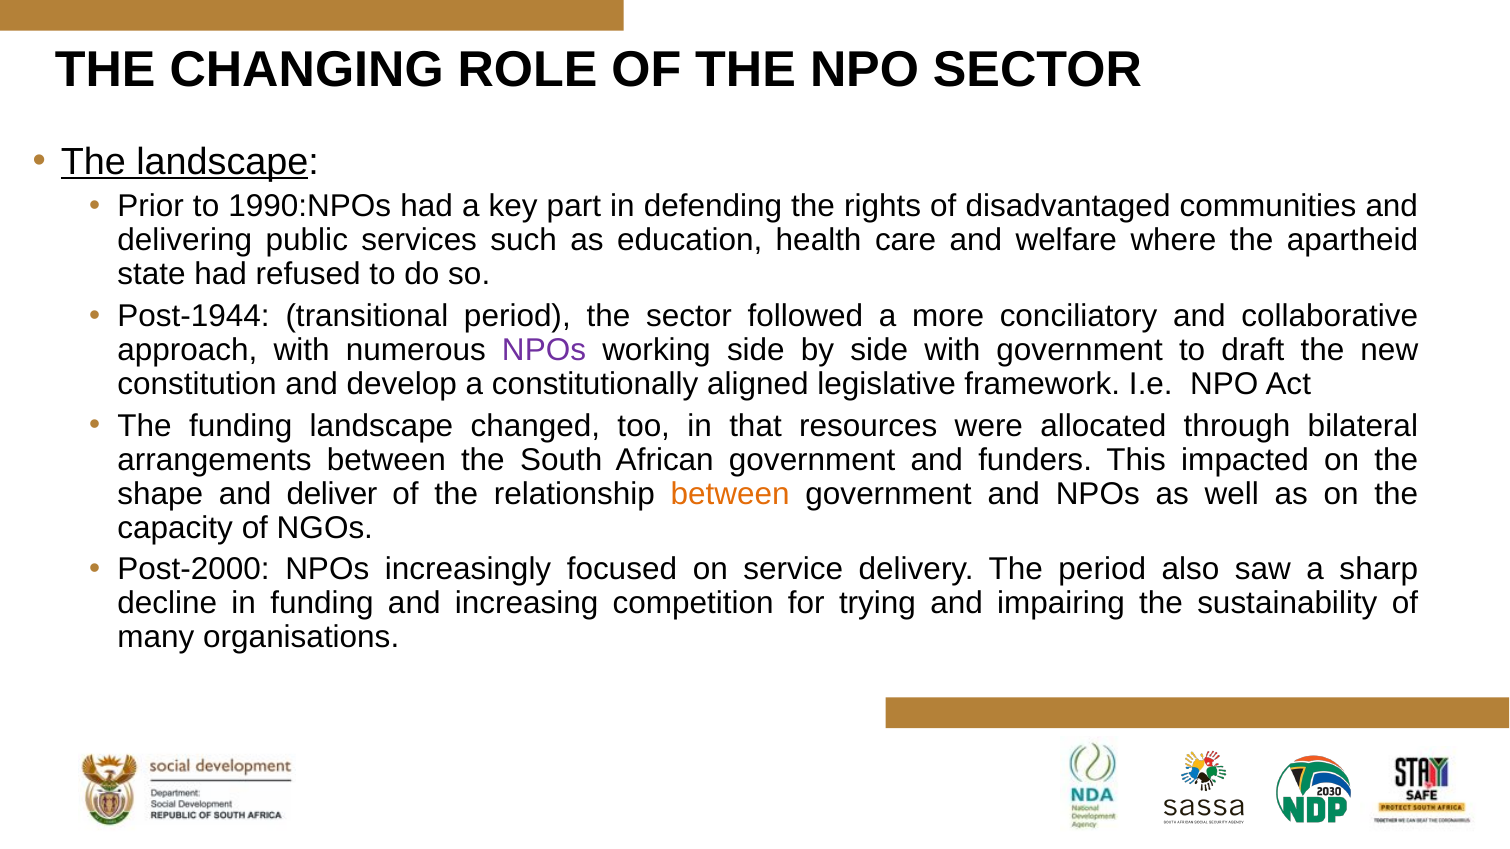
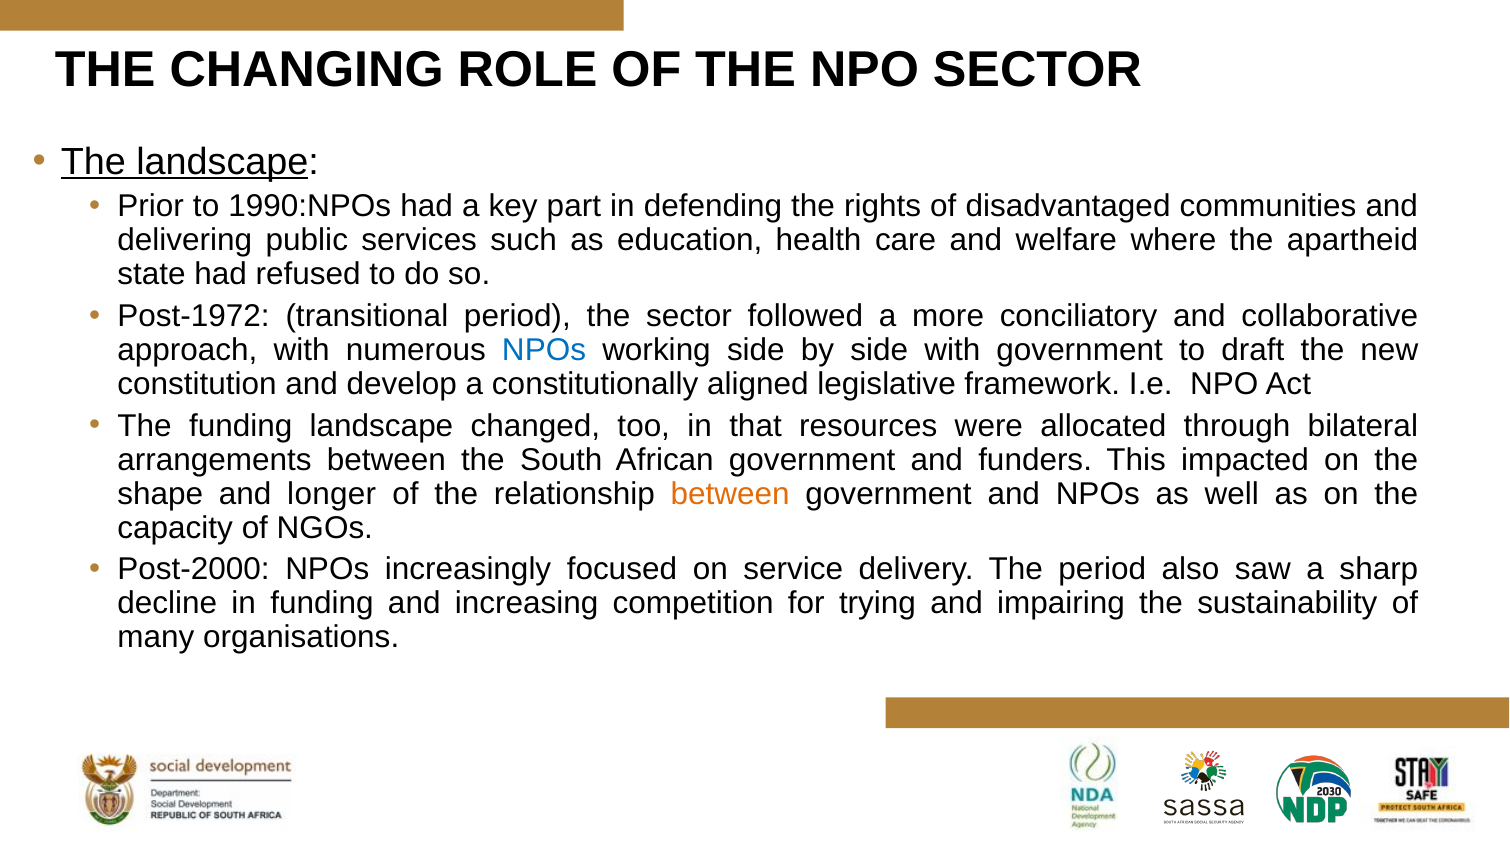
Post-1944: Post-1944 -> Post-1972 (194, 316)
NPOs colour: purple -> blue (544, 350)
deliver: deliver -> longer (332, 494)
